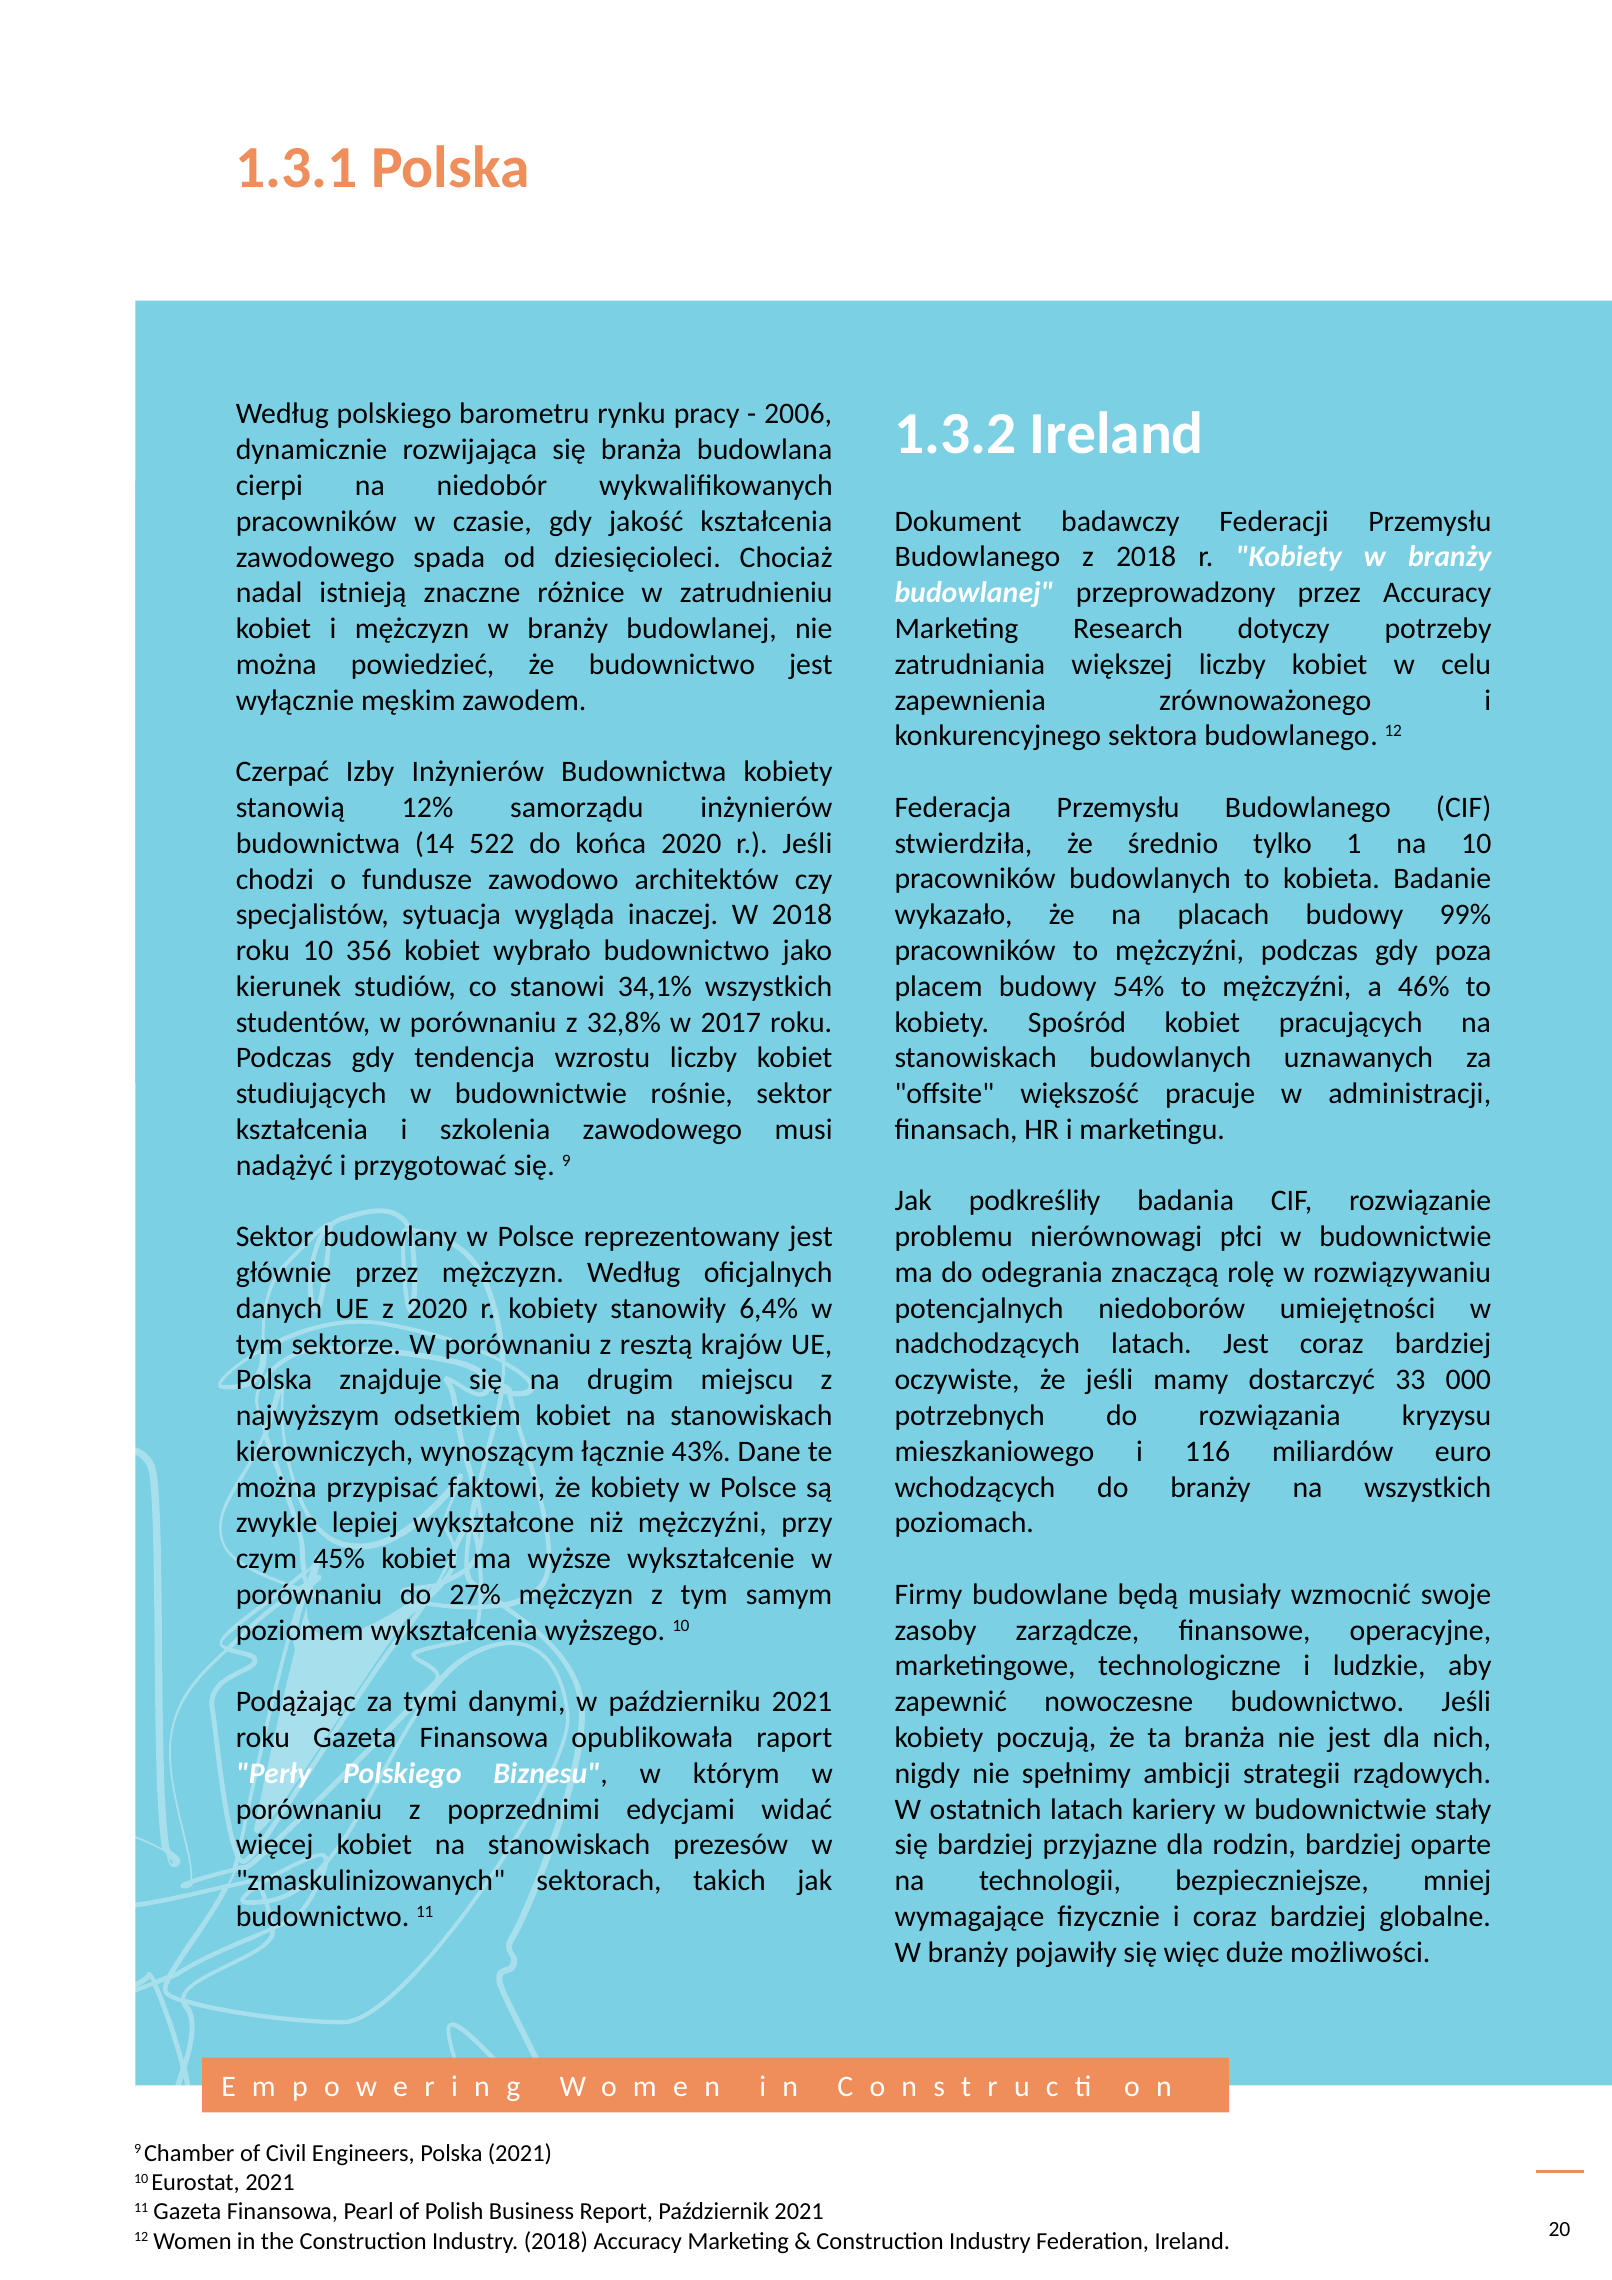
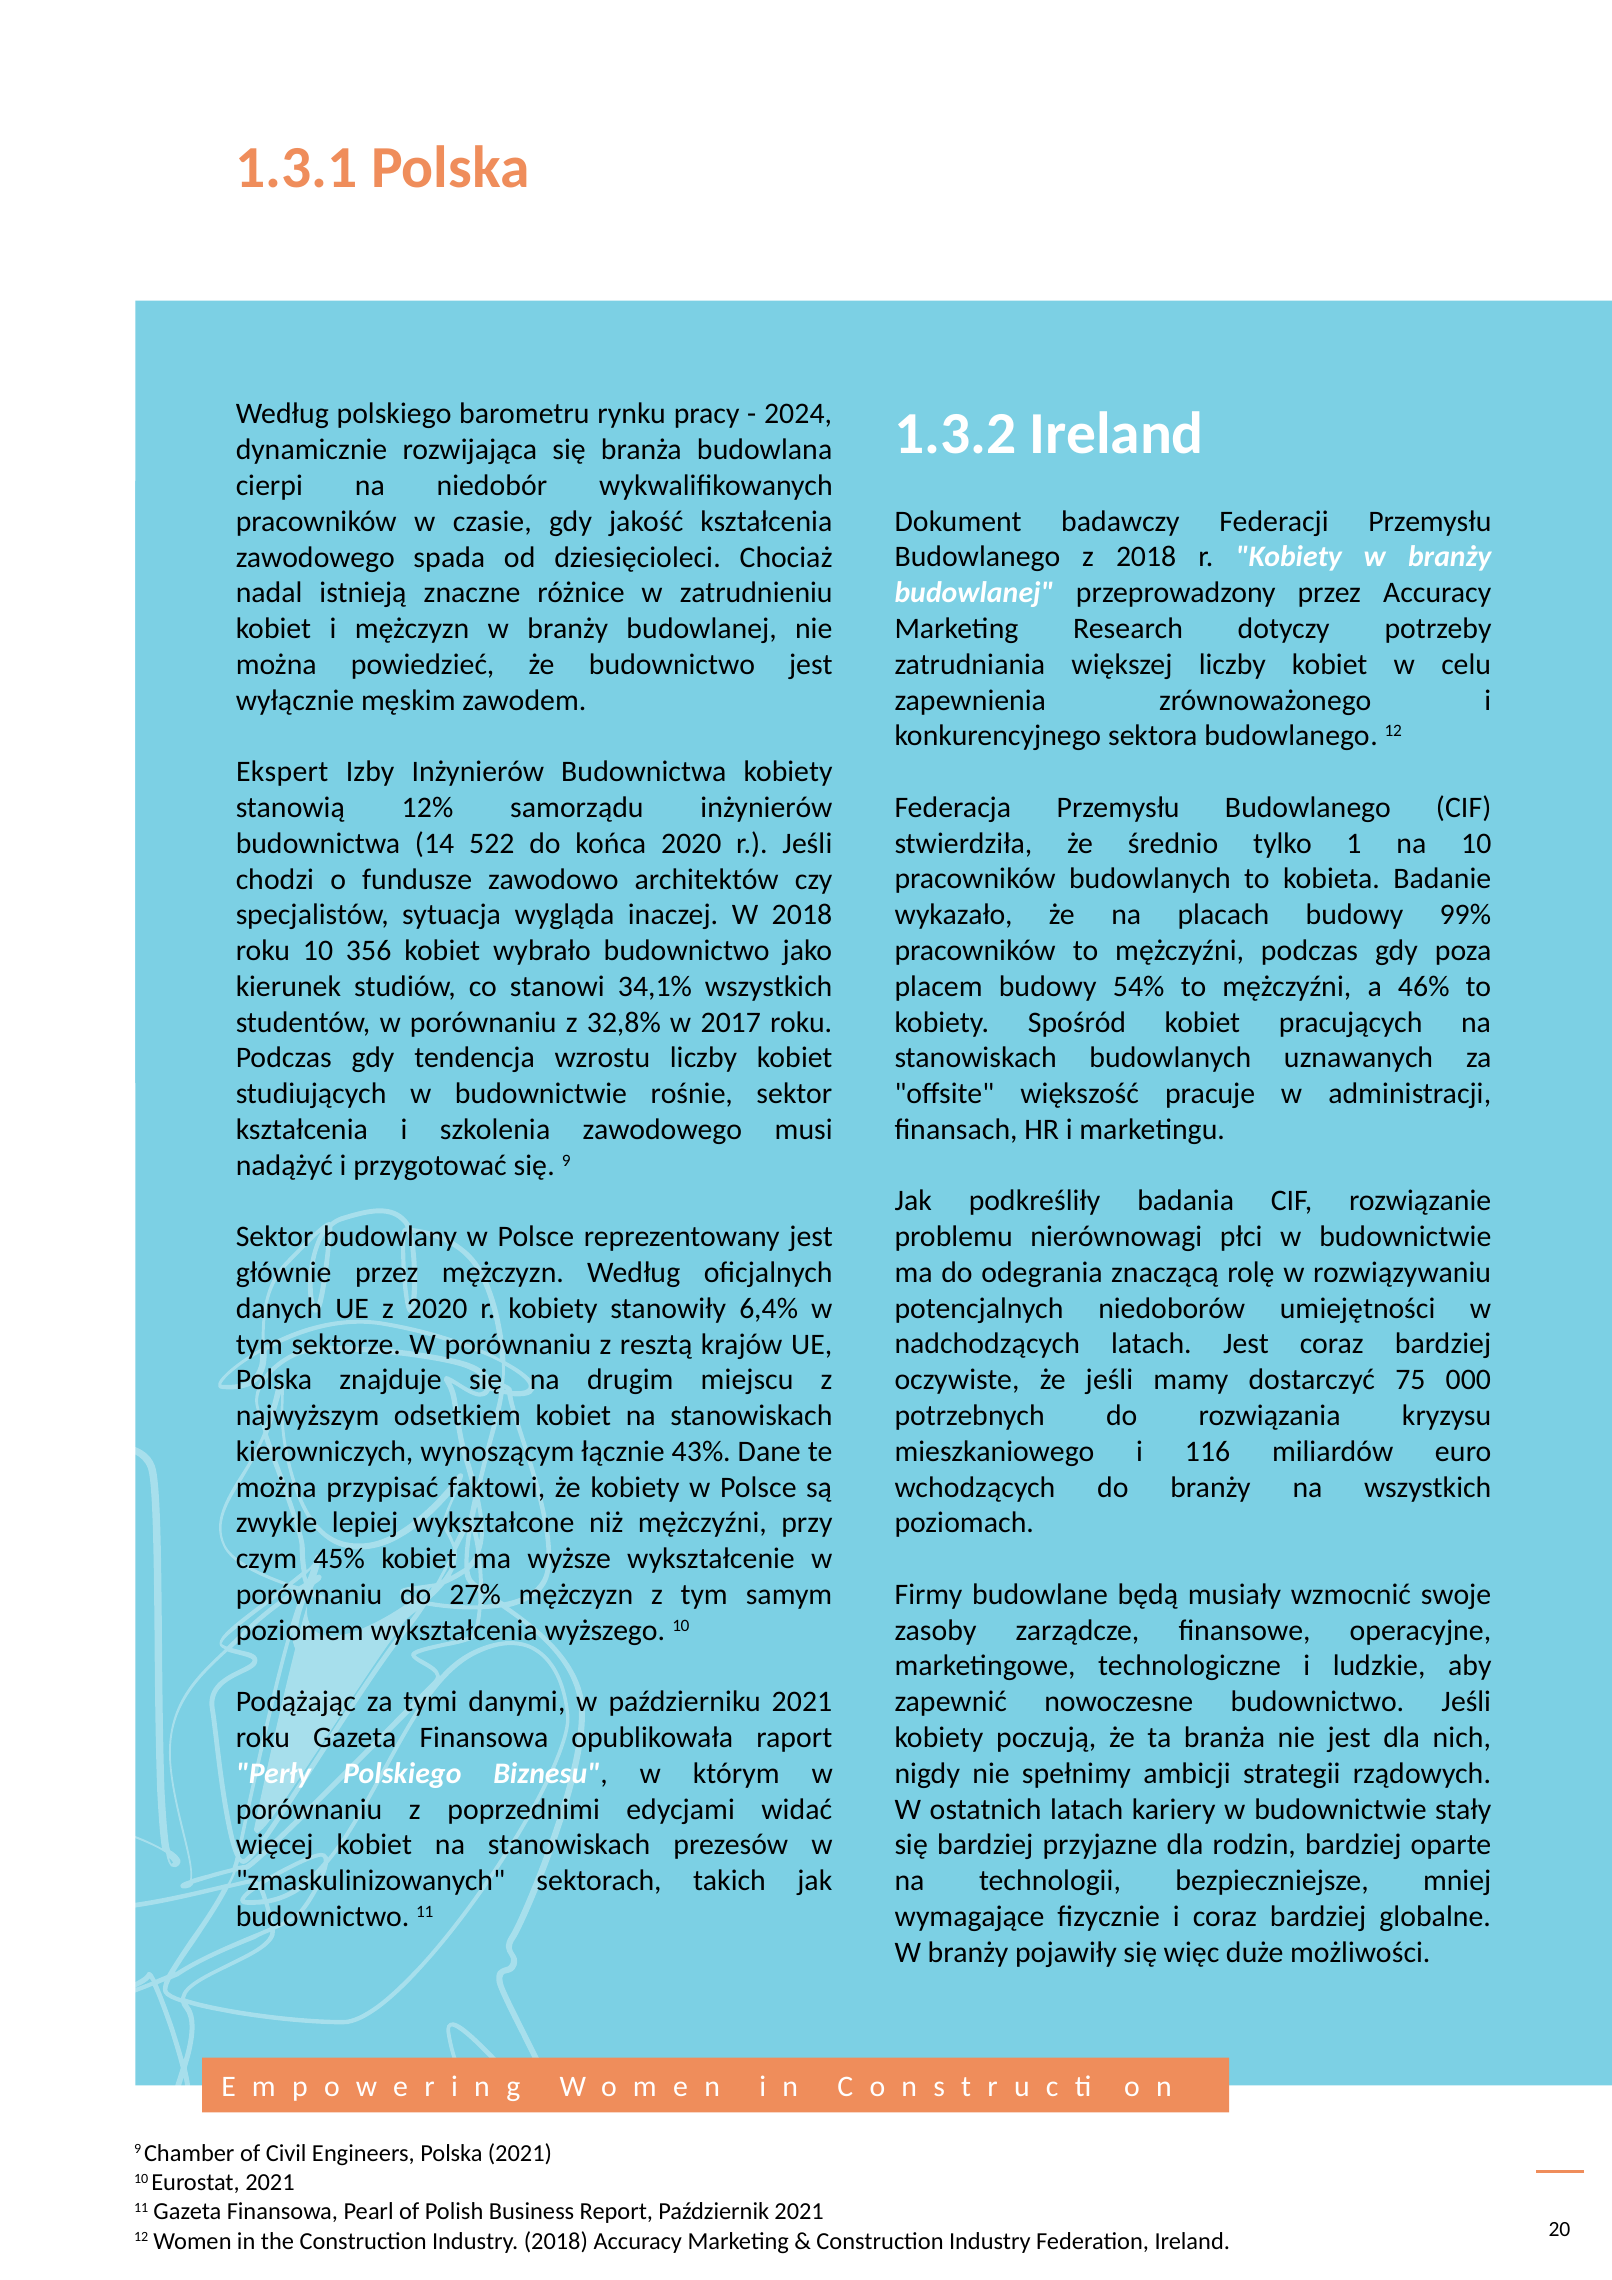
2006: 2006 -> 2024 (798, 414)
Czerpać: Czerpać -> Ekspert (282, 772)
33: 33 -> 75 (1410, 1380)
